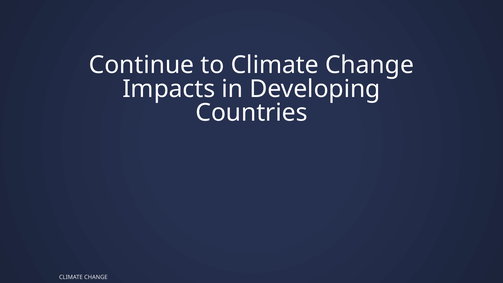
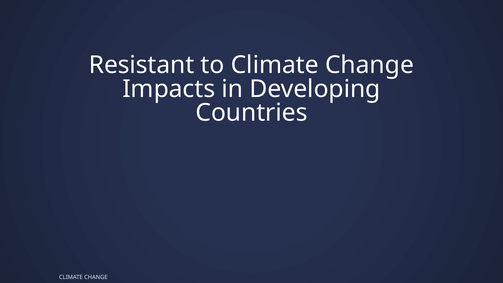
Continue: Continue -> Resistant (142, 65)
